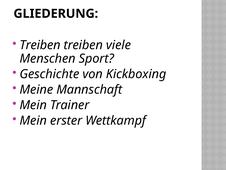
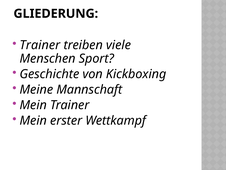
Treiben: Treiben -> Trainer (40, 45)
